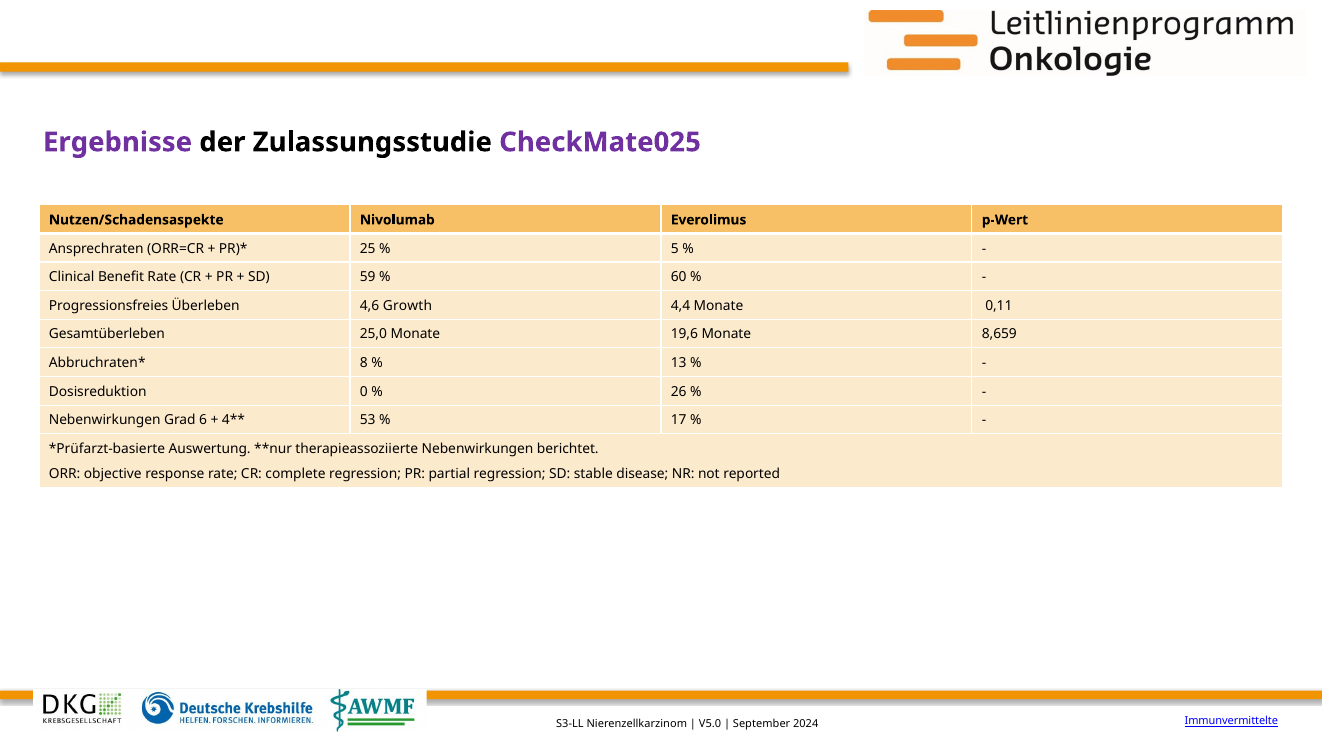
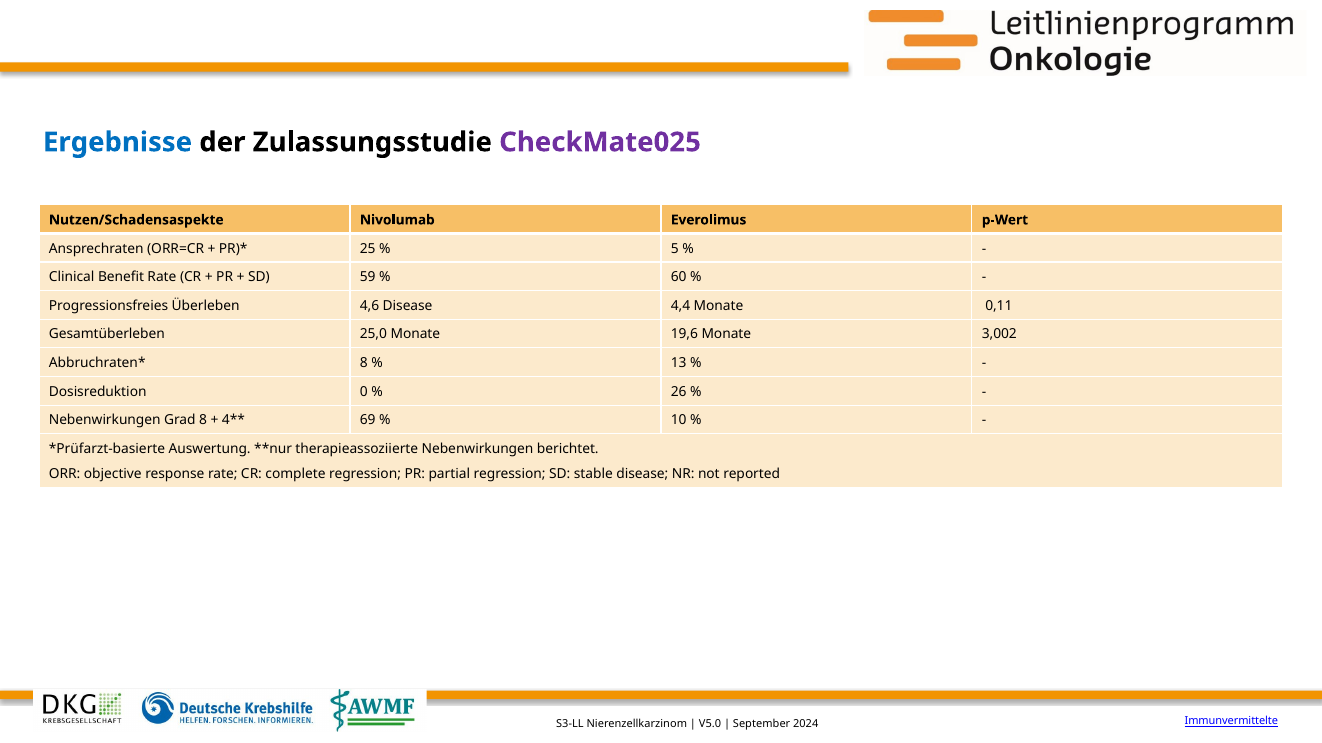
Ergebnisse colour: purple -> blue (118, 142)
4,6 Growth: Growth -> Disease (408, 306)
8,659: 8,659 -> 3,002 (999, 335)
Grad 6: 6 -> 8 (203, 421)
53: 53 -> 69 (368, 421)
17: 17 -> 10 (679, 421)
